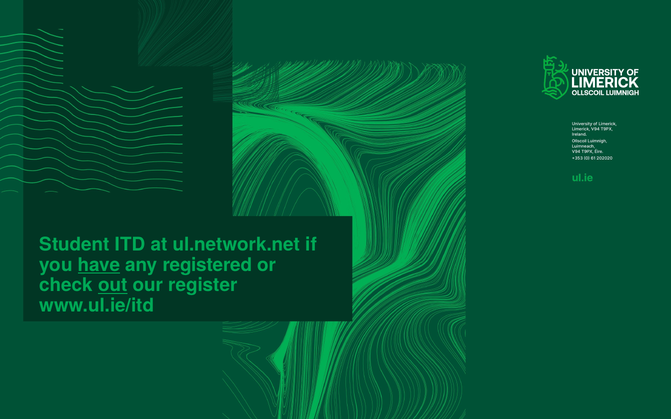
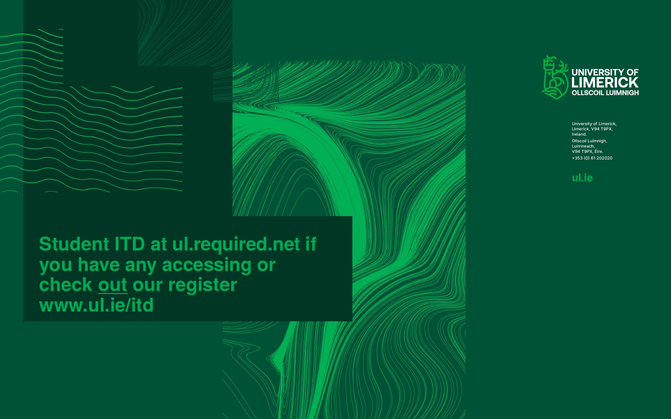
ul.network.net: ul.network.net -> ul.required.net (236, 245)
have underline: present -> none (99, 265)
registered: registered -> accessing (207, 265)
